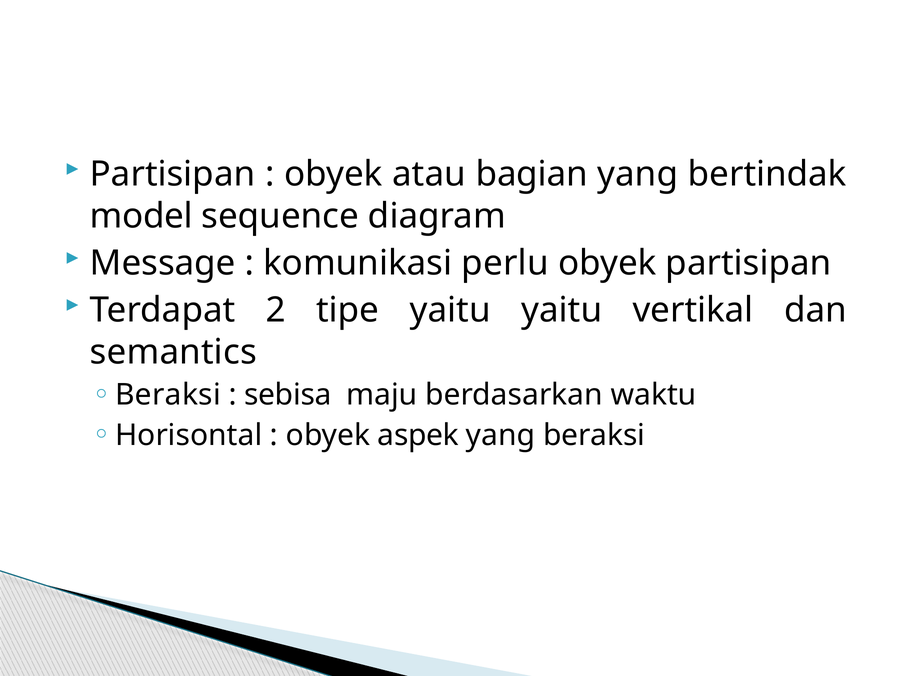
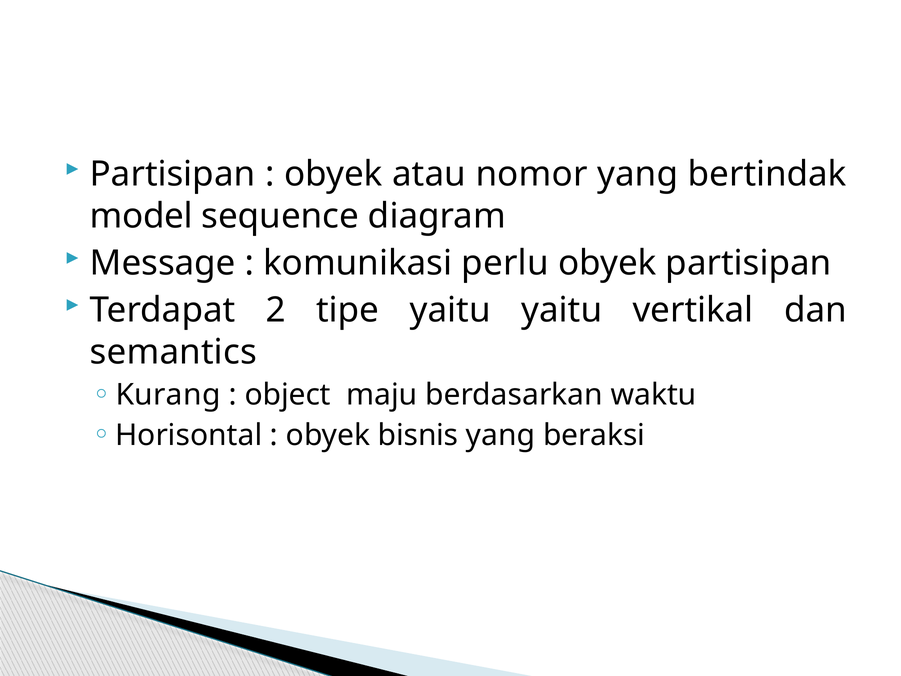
bagian: bagian -> nomor (532, 174)
Beraksi: Beraksi -> Kurang (168, 395)
sebisa: sebisa -> object (288, 395)
aspek: aspek -> bisnis (418, 435)
